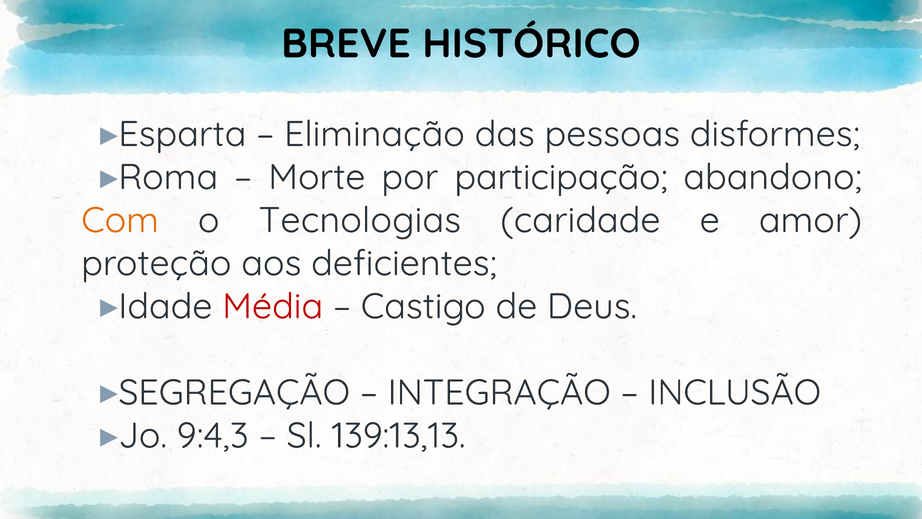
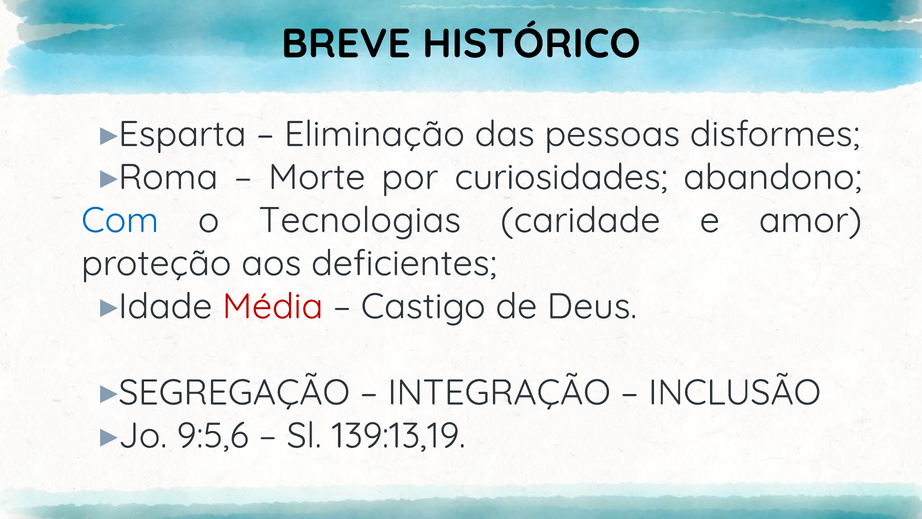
participação: participação -> curiosidades (561, 177)
Com colour: orange -> blue (120, 220)
9:4,3: 9:4,3 -> 9:5,6 (213, 435)
139:13,13: 139:13,13 -> 139:13,19 (398, 435)
